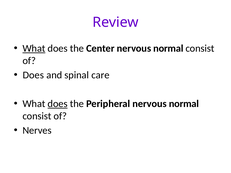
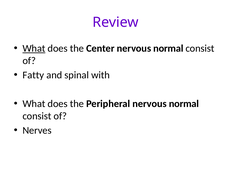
Does: Does -> Fatty (33, 75)
care: care -> with (101, 75)
does underline: present -> none (58, 104)
